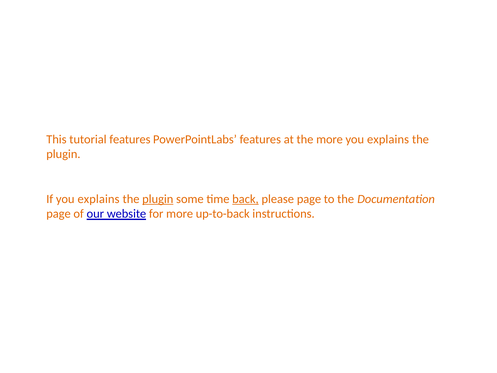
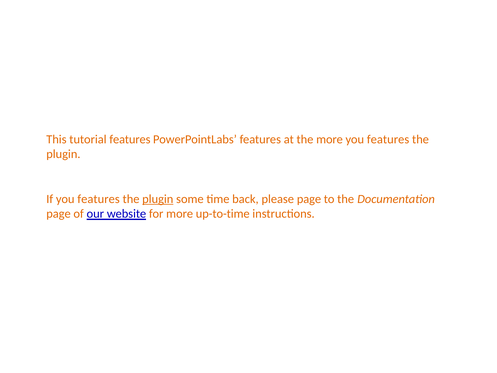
explains: explains -> features (388, 139)
If you explains: explains -> features (99, 199)
back underline: present -> none (245, 199)
up-to-back: up-to-back -> up-to-time (223, 214)
